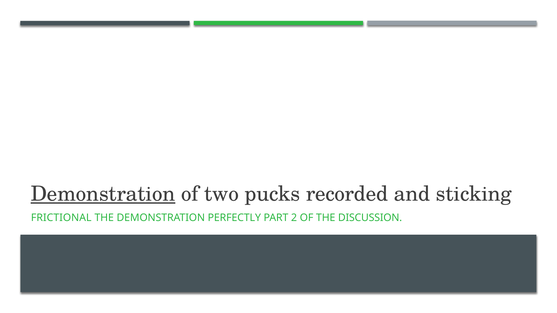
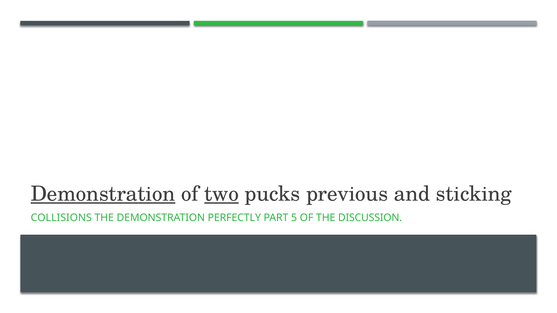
two underline: none -> present (222, 194)
recorded: recorded -> previous (347, 194)
FRICTIONAL: FRICTIONAL -> COLLISIONS (61, 218)
2: 2 -> 5 (294, 218)
